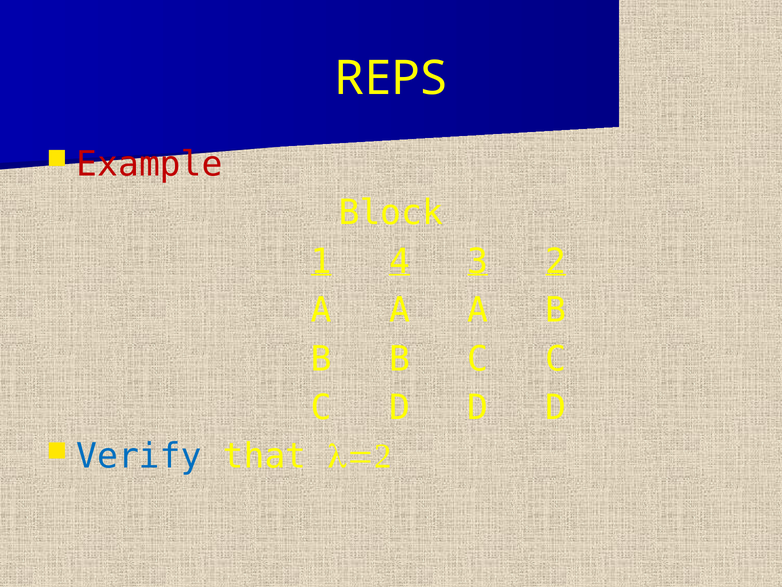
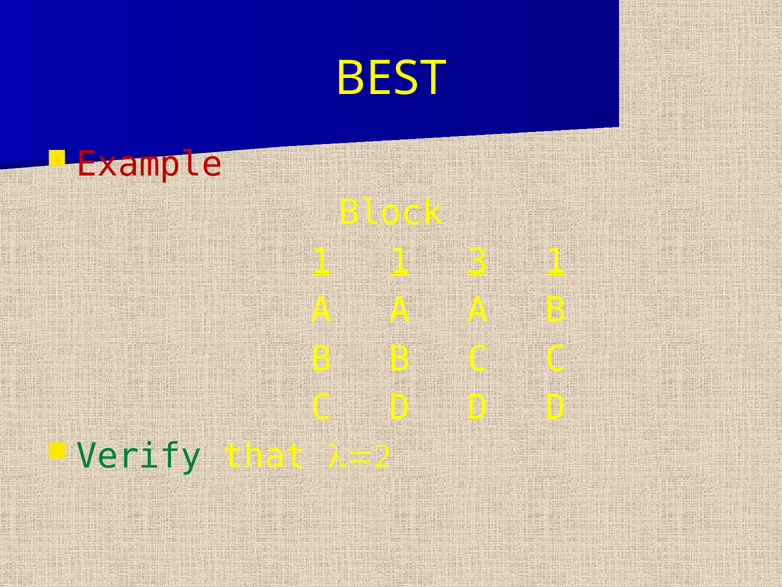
REPS: REPS -> BEST (391, 78)
1 4: 4 -> 1 (400, 261)
3 2: 2 -> 1 (556, 261)
Verify colour: blue -> green (139, 456)
